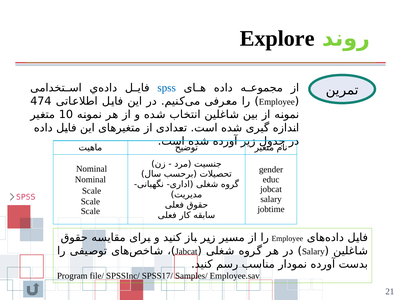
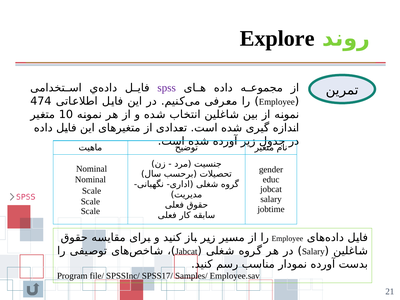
spss colour: blue -> purple (167, 88)
